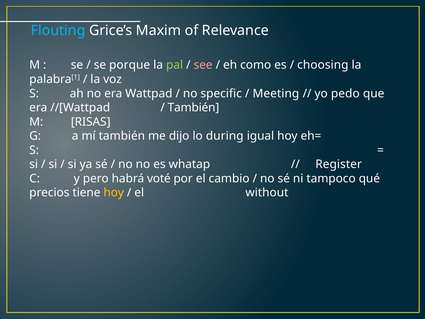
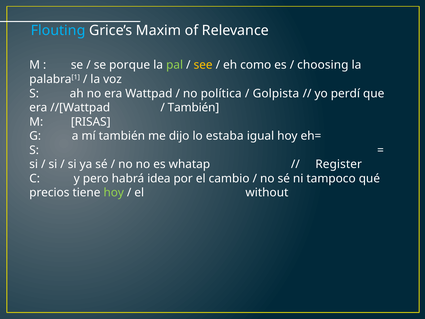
see colour: pink -> yellow (203, 65)
specific: specific -> política (221, 93)
Meeting: Meeting -> Golpista (276, 93)
pedo: pedo -> perdí (345, 93)
during: during -> estaba (225, 136)
voté: voté -> idea (159, 178)
hoy colour: yellow -> light green (114, 193)
